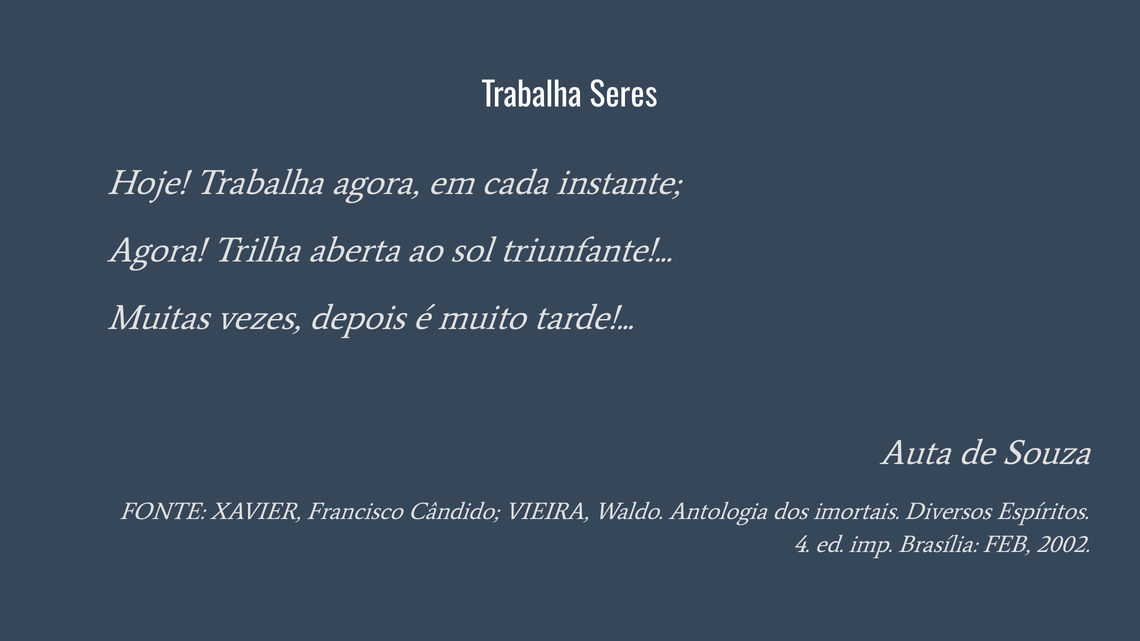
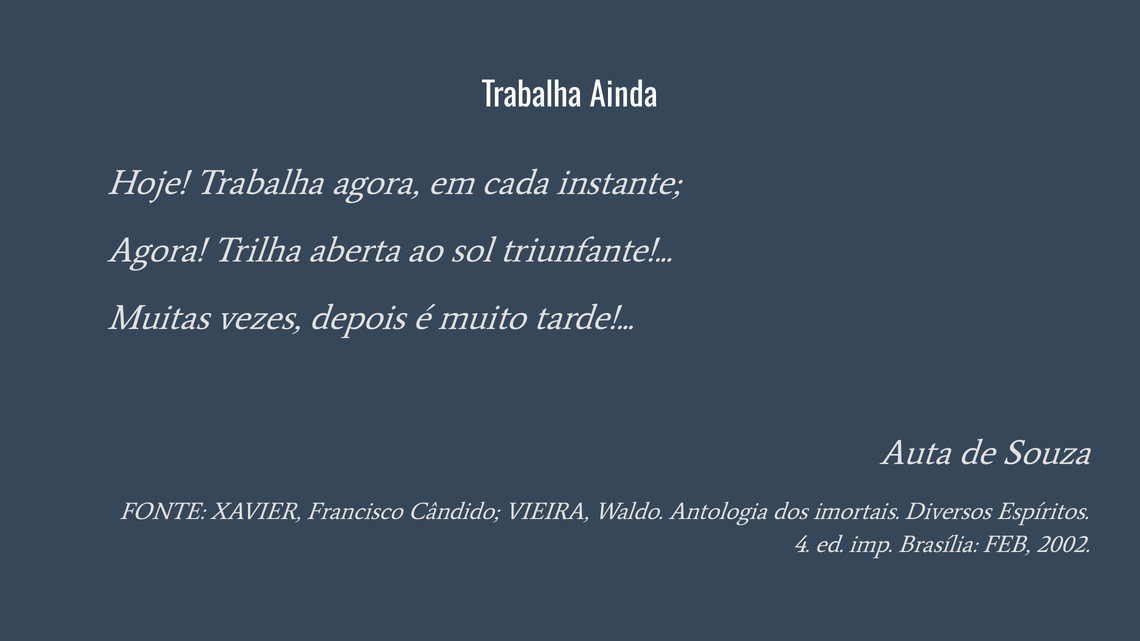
Seres: Seres -> Ainda (624, 96)
